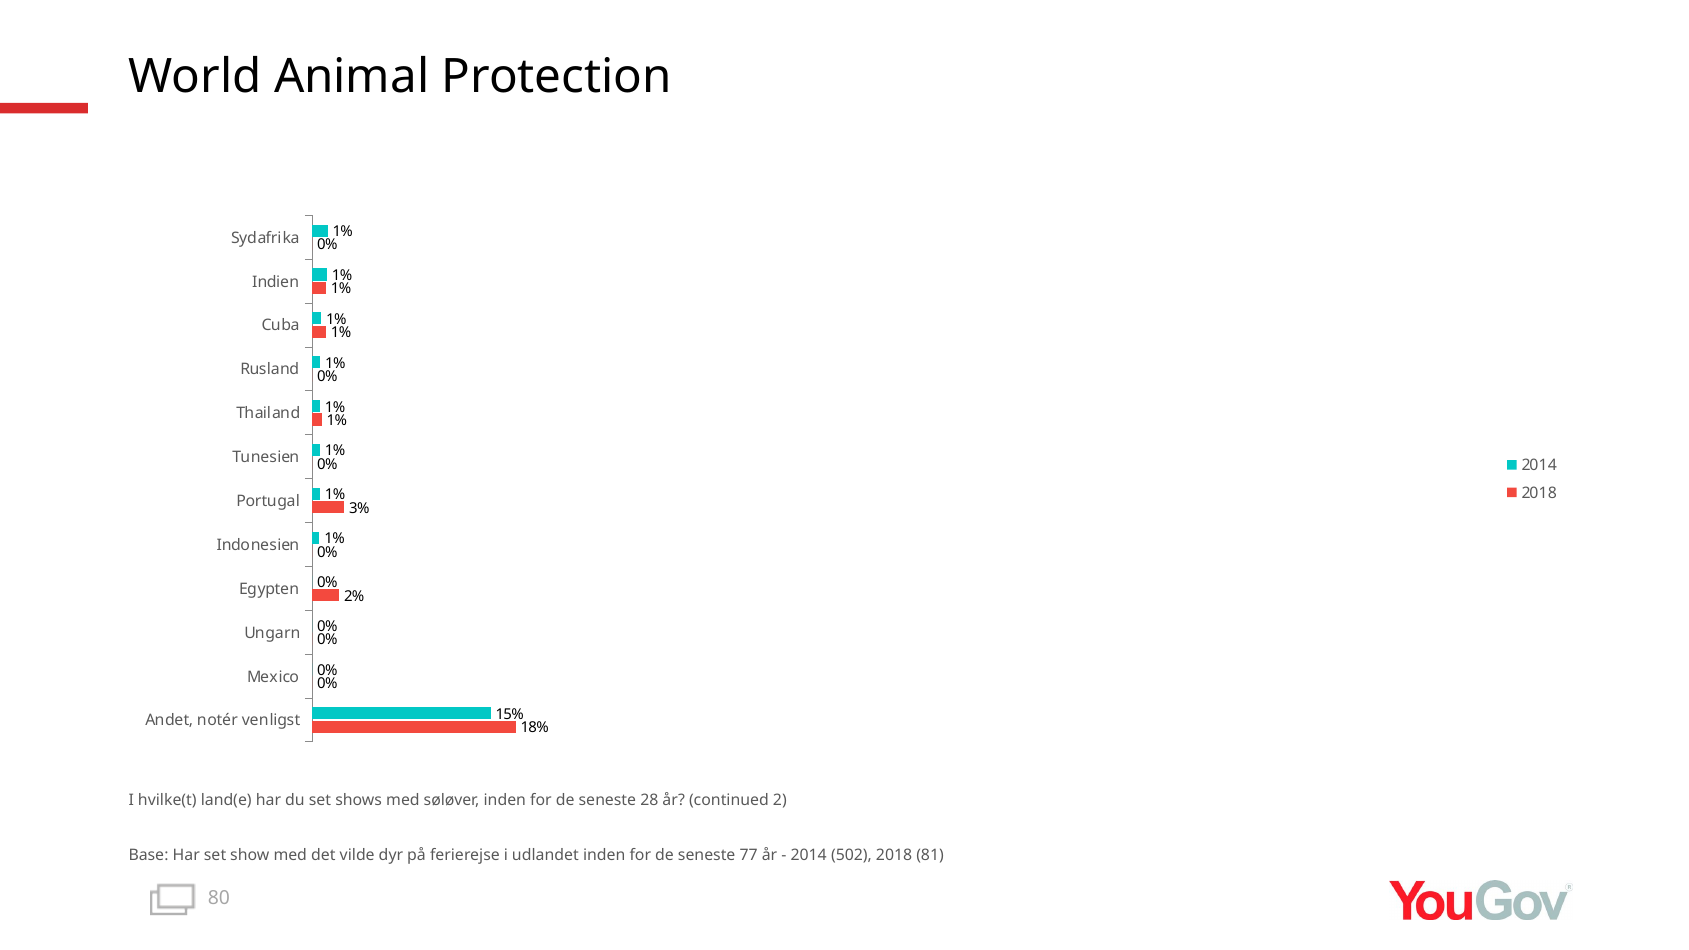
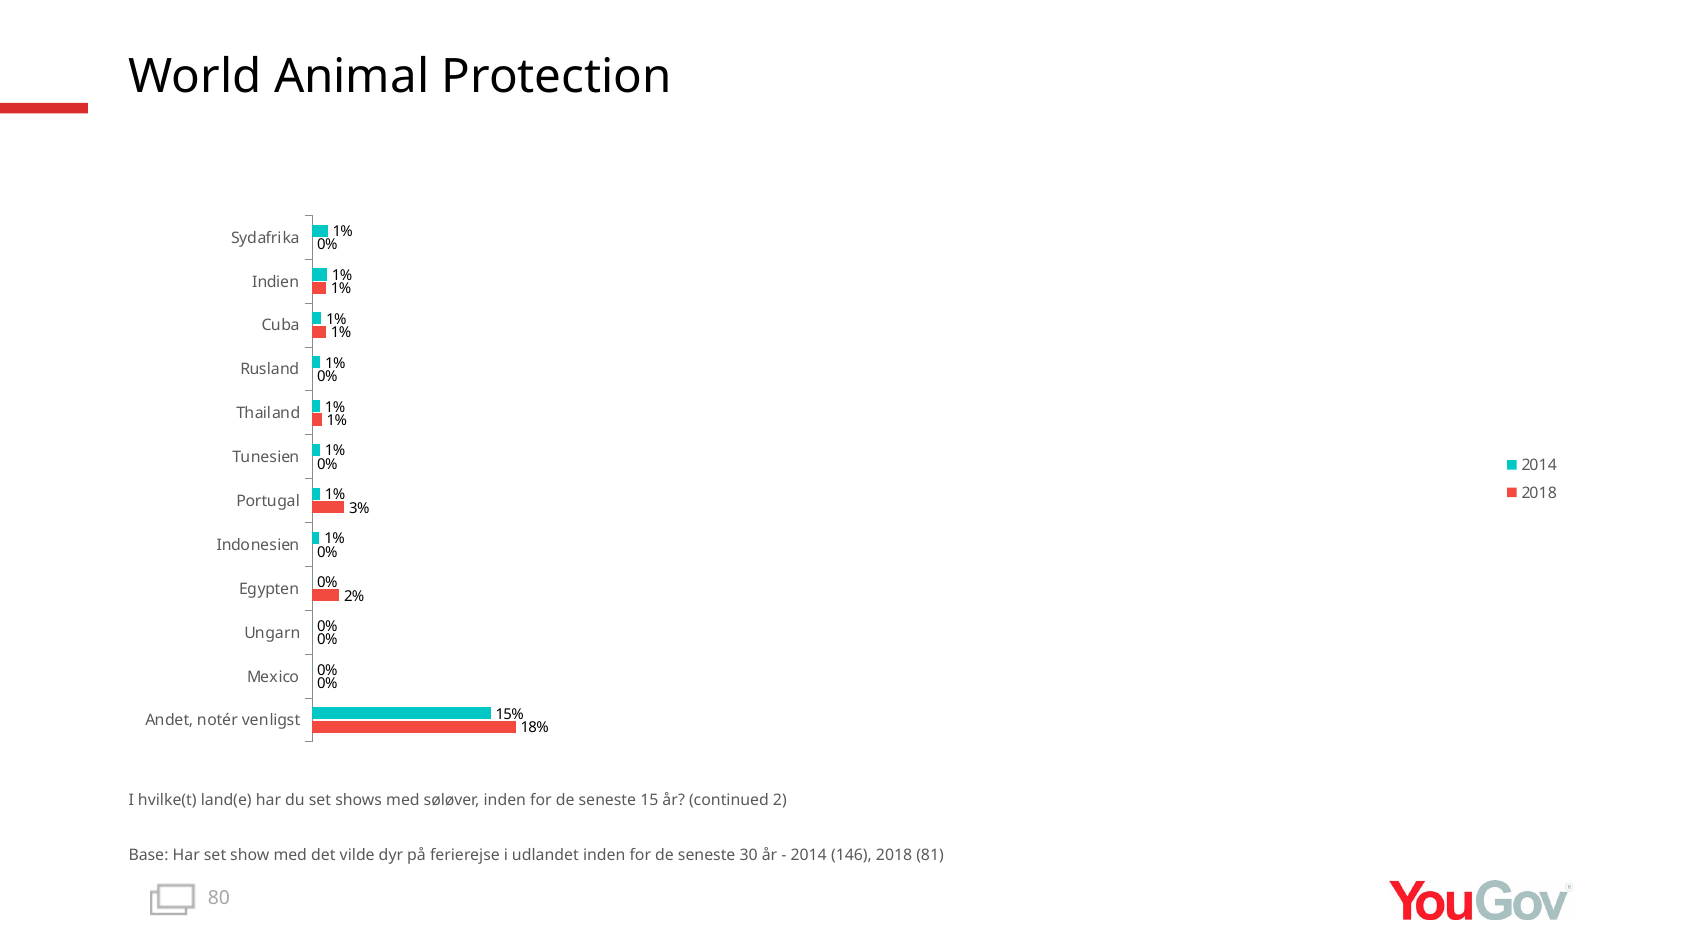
28: 28 -> 15 (649, 800)
77: 77 -> 30 (749, 855)
502: 502 -> 146 (851, 855)
